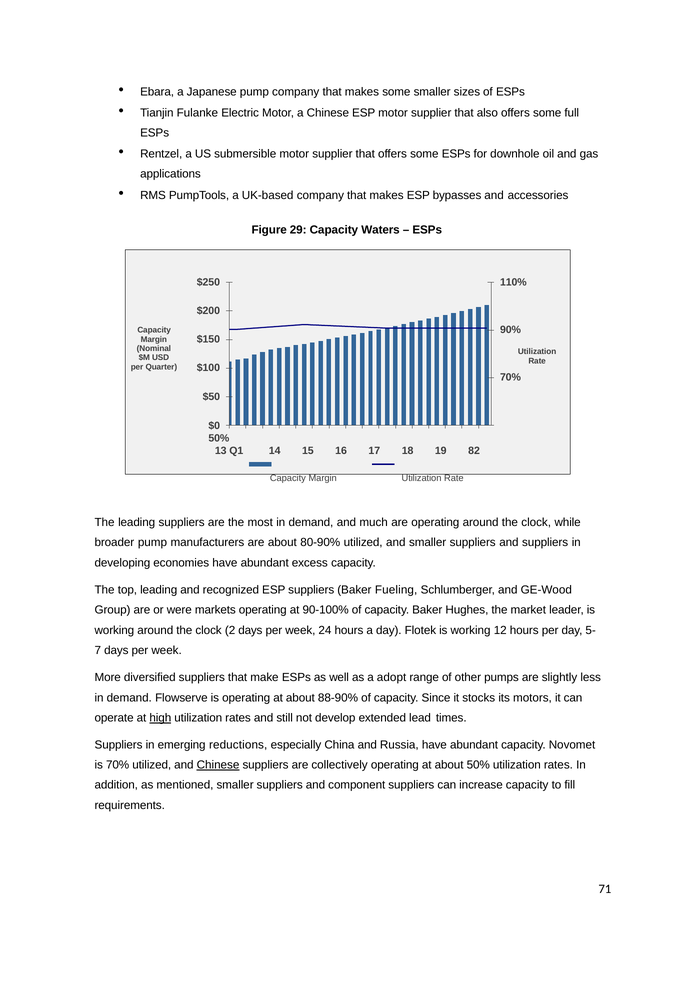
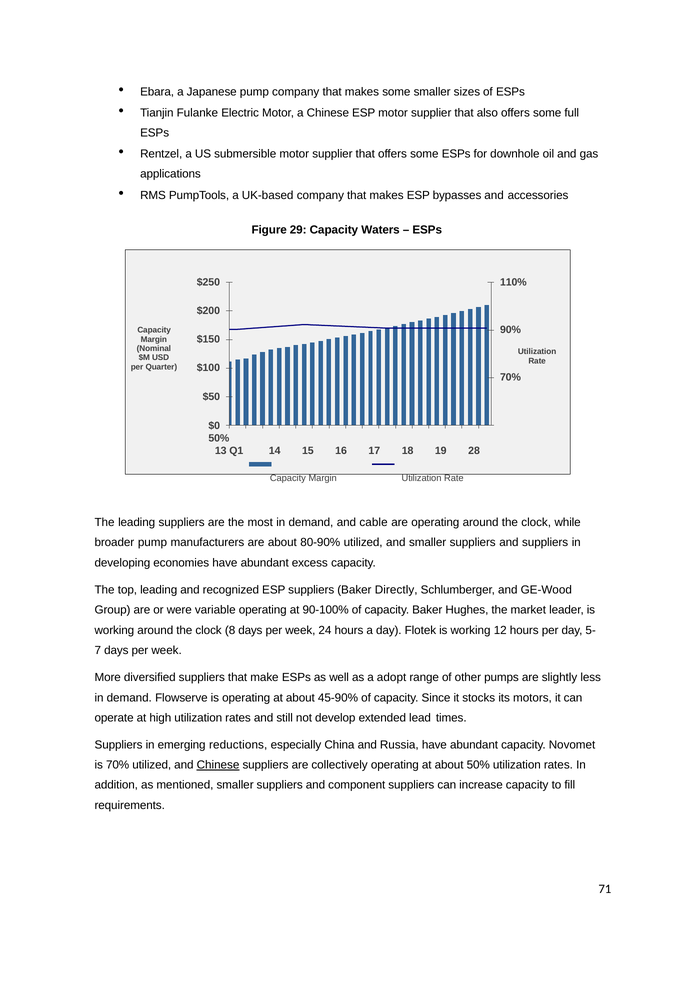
82: 82 -> 28 (474, 451)
much: much -> cable (374, 522)
Fueling: Fueling -> Directly (396, 590)
markets: markets -> variable (215, 610)
2: 2 -> 8 (230, 630)
88-90%: 88-90% -> 45-90% (338, 697)
high underline: present -> none (160, 718)
